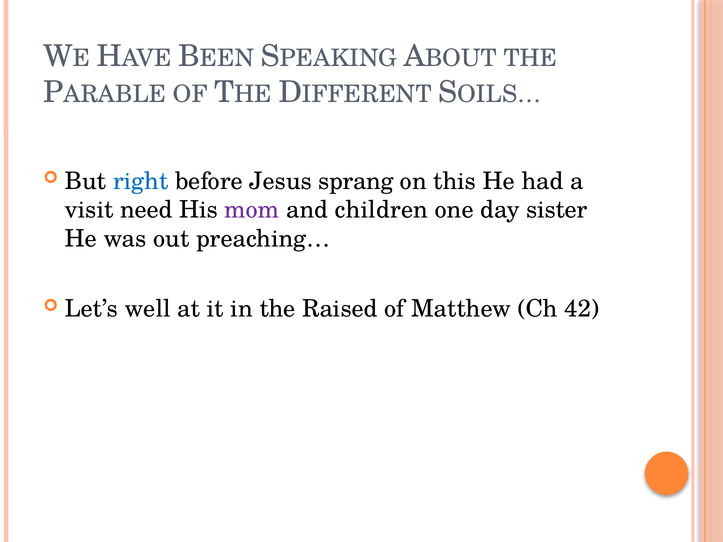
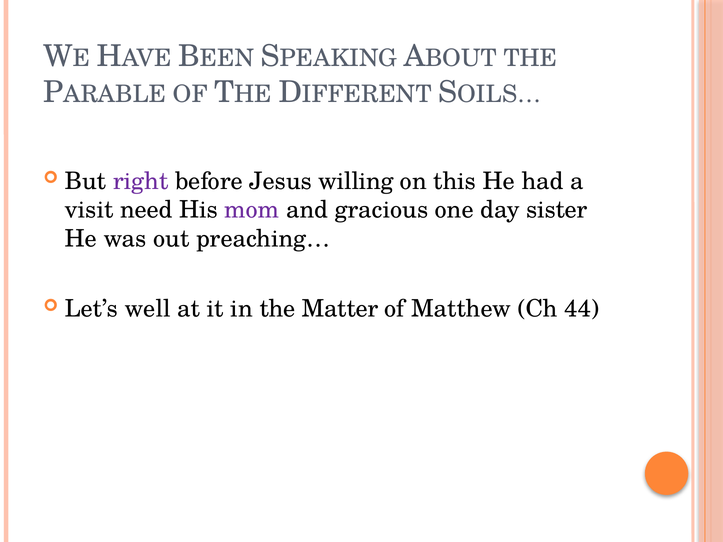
right colour: blue -> purple (141, 181)
sprang: sprang -> willing (356, 181)
children: children -> gracious (381, 210)
Raised: Raised -> Matter (340, 309)
42: 42 -> 44 (582, 309)
